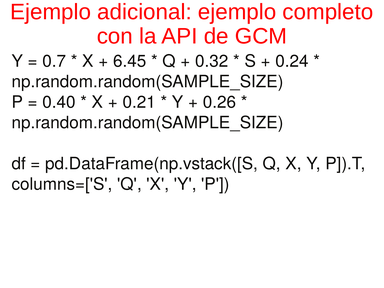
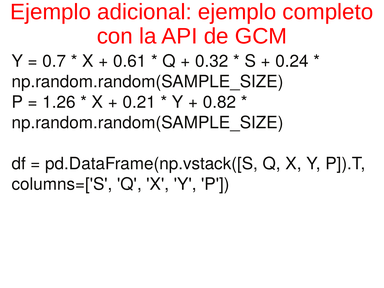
6.45: 6.45 -> 0.61 (130, 61)
0.40: 0.40 -> 1.26 (59, 102)
0.26: 0.26 -> 0.82 (219, 102)
